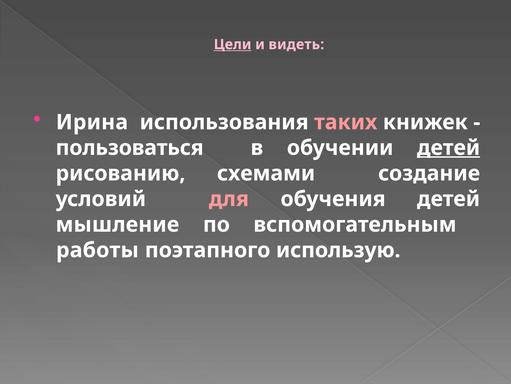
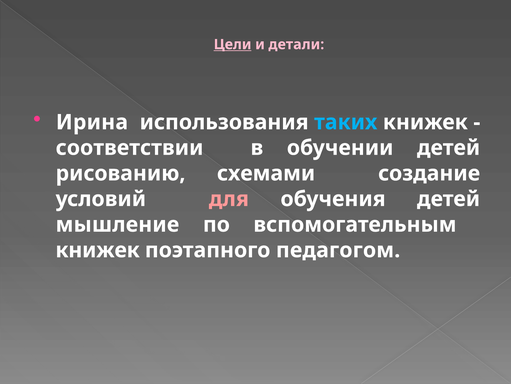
видеть: видеть -> детали (296, 44)
таких colour: pink -> light blue (346, 122)
пользоваться: пользоваться -> соответствии (130, 148)
детей underline: present -> none (449, 148)
работы: работы -> книжек (98, 250)
использую: использую -> педагогом (338, 250)
